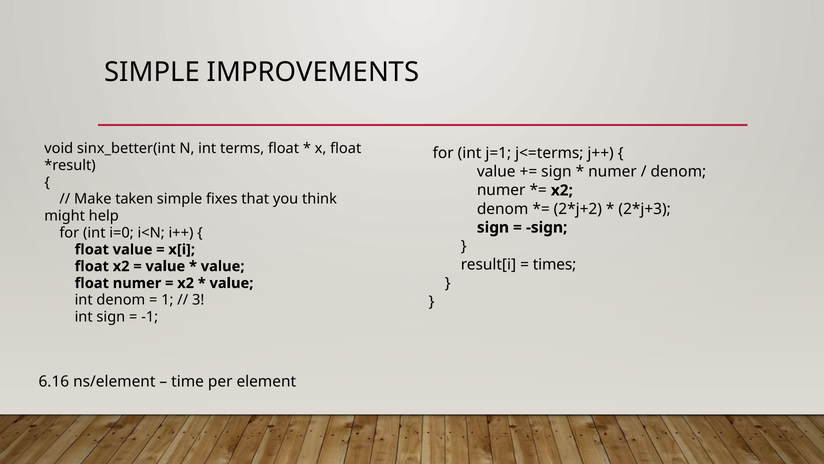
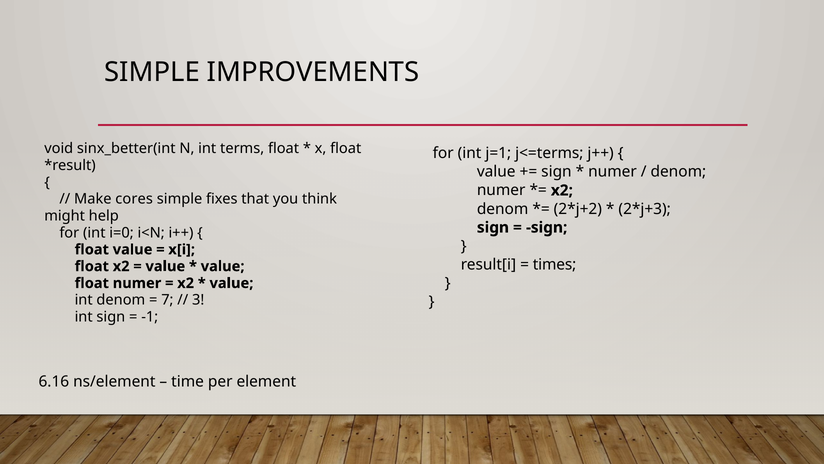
taken: taken -> cores (134, 199)
1: 1 -> 7 (167, 300)
